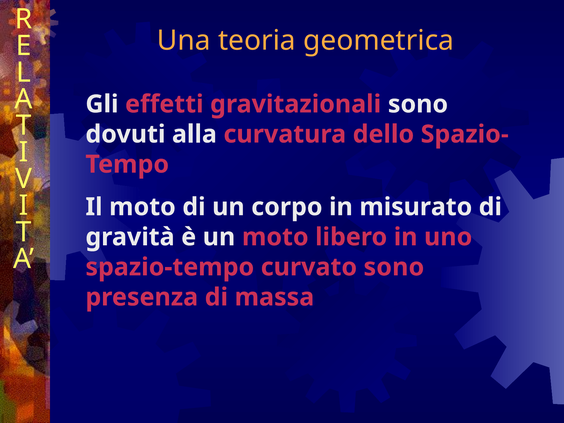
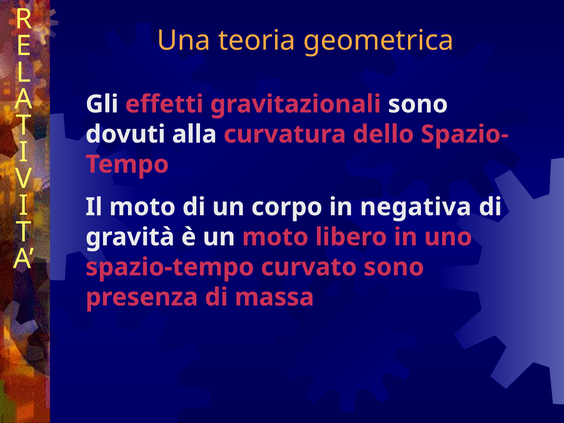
misurato: misurato -> negativa (416, 207)
